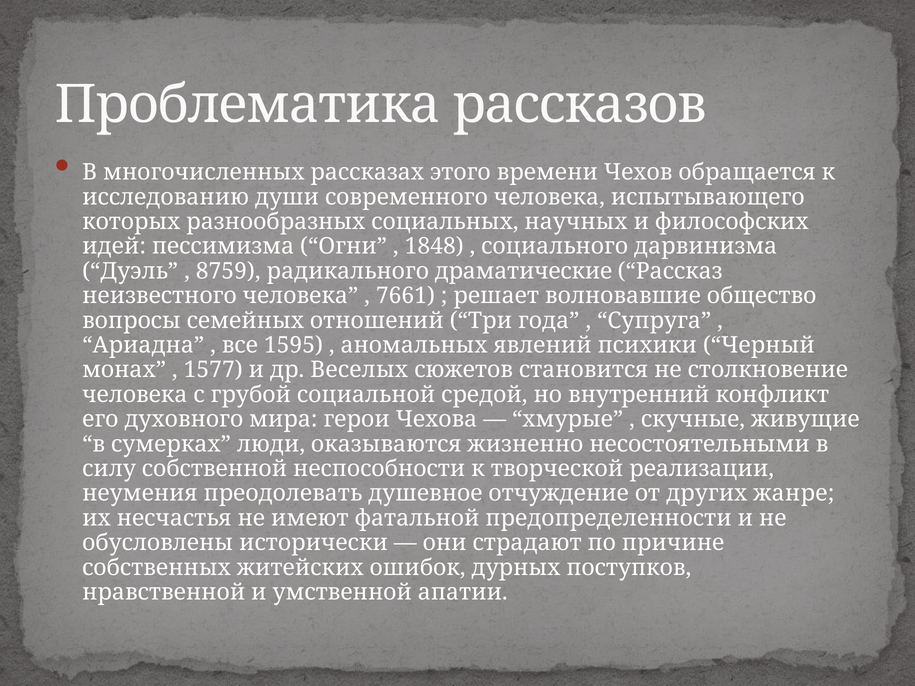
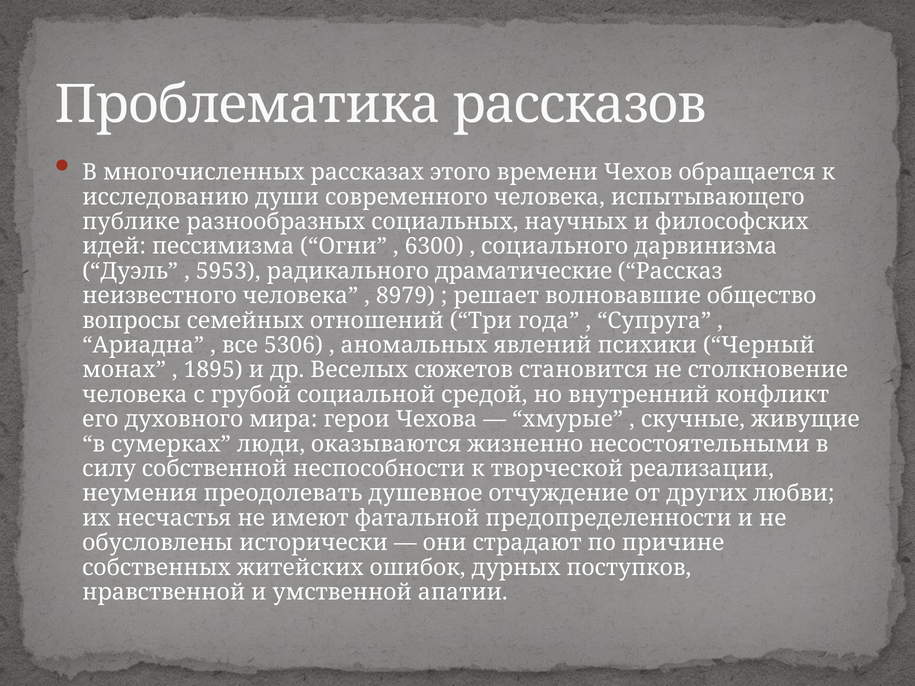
которых: которых -> публике (131, 222)
1848: 1848 -> 6300 (434, 246)
8759: 8759 -> 5953 (228, 271)
7661: 7661 -> 8979 (405, 296)
1595: 1595 -> 5306 (293, 345)
1577: 1577 -> 1895 (213, 370)
жанре: жанре -> любви (794, 494)
